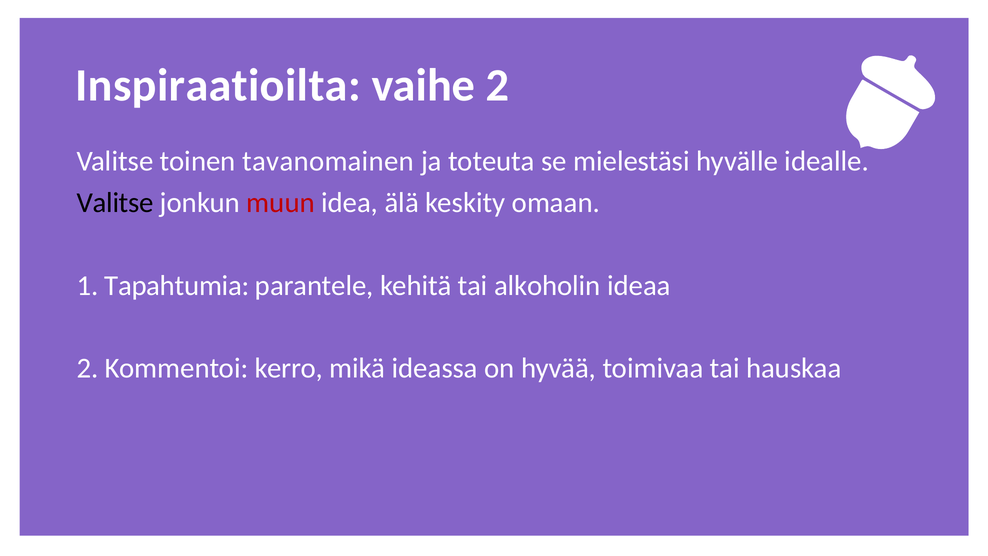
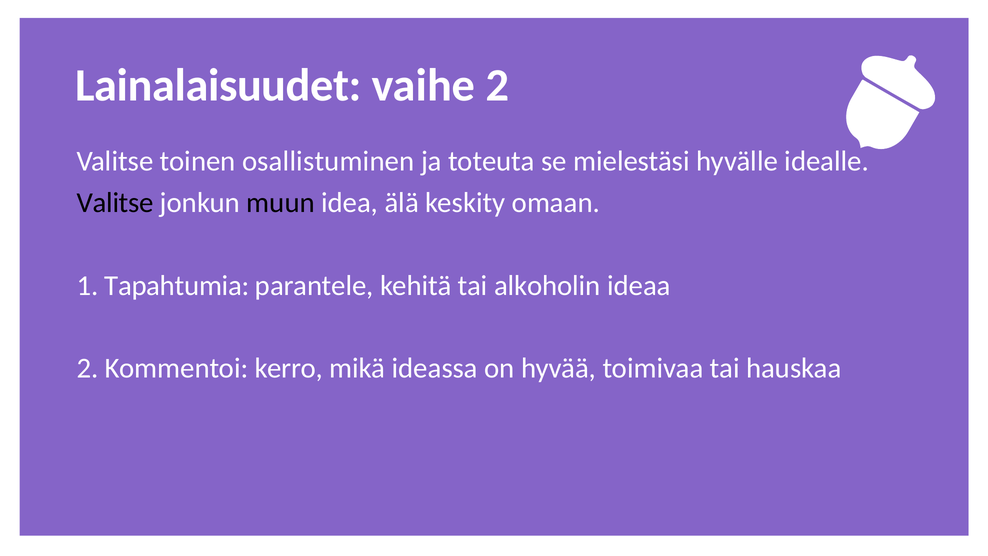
Inspiraatioilta: Inspiraatioilta -> Lainalaisuudet (218, 85)
tavanomainen: tavanomainen -> osallistuminen (328, 161)
muun colour: red -> black (281, 203)
